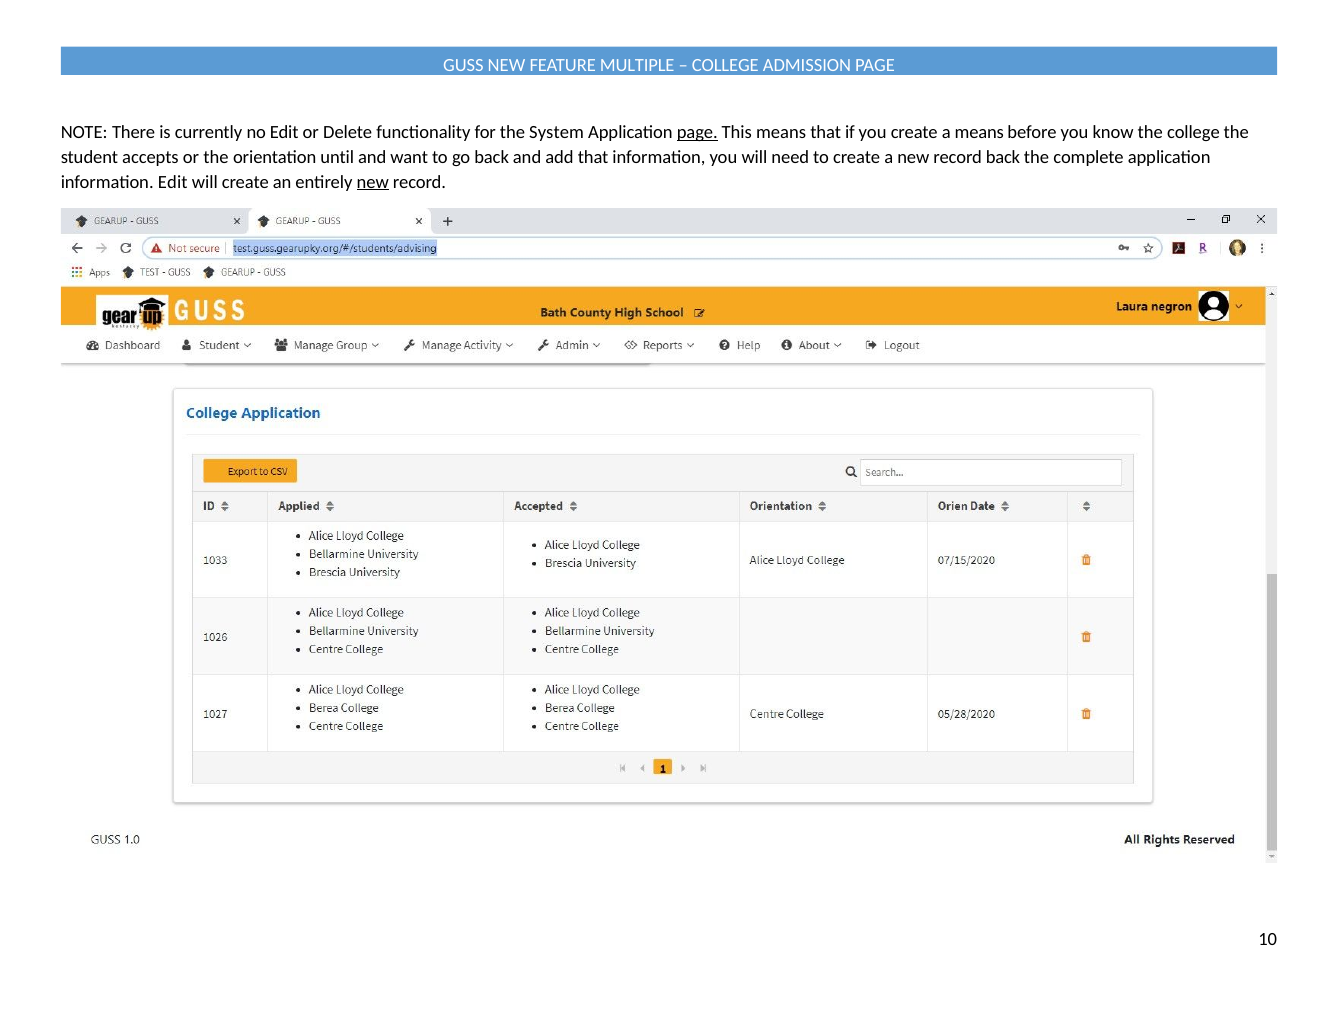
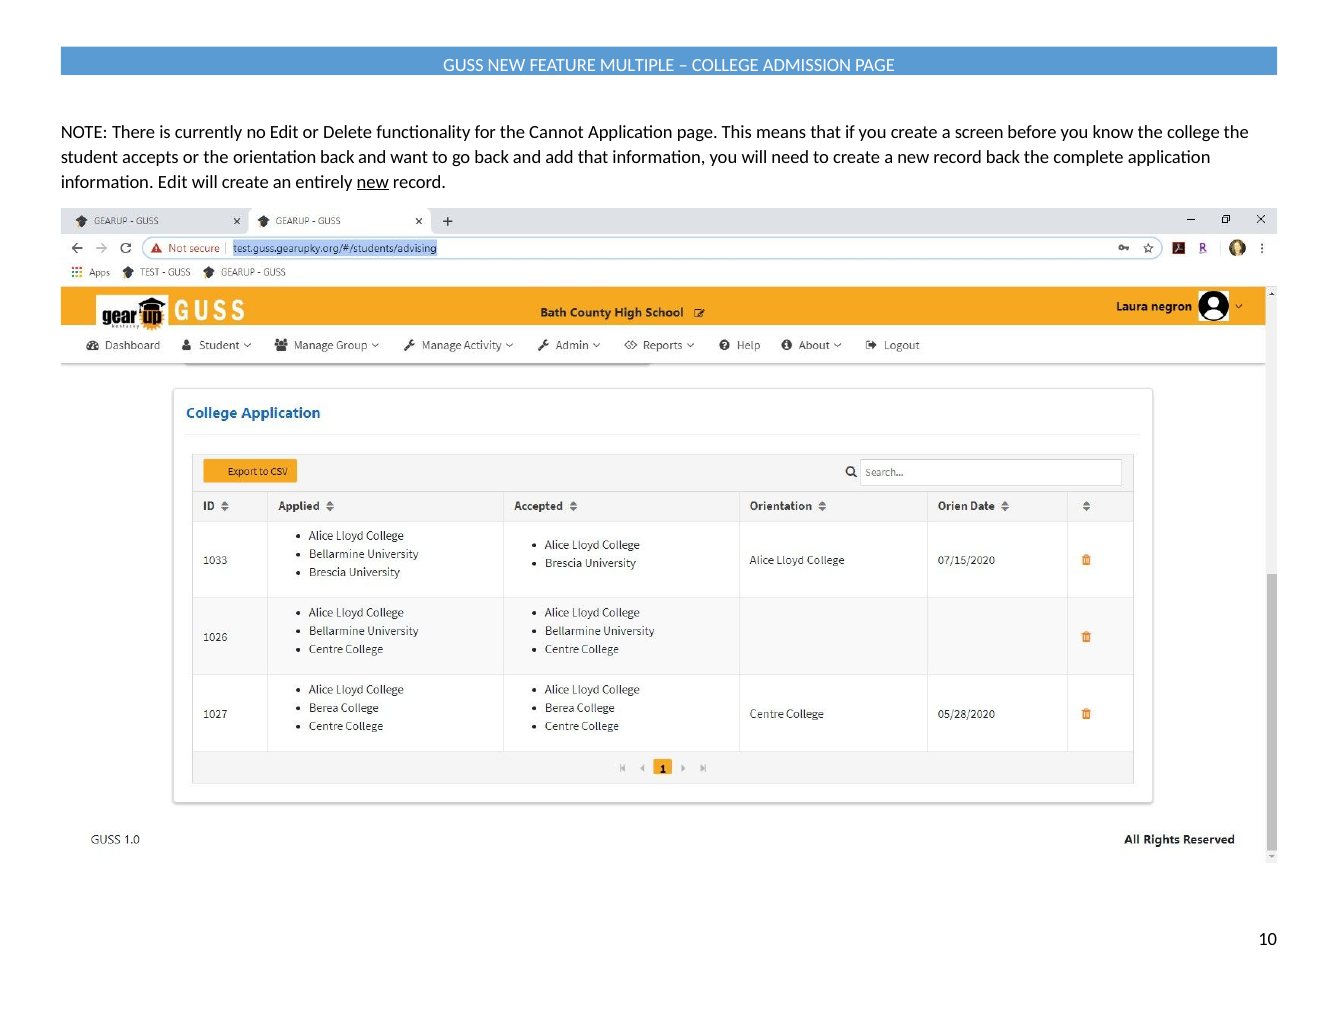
System: System -> Cannot (557, 133)
page underline: present -> none (697, 133)
a means: means -> screen (979, 133)
orientation until: until -> back (337, 157)
